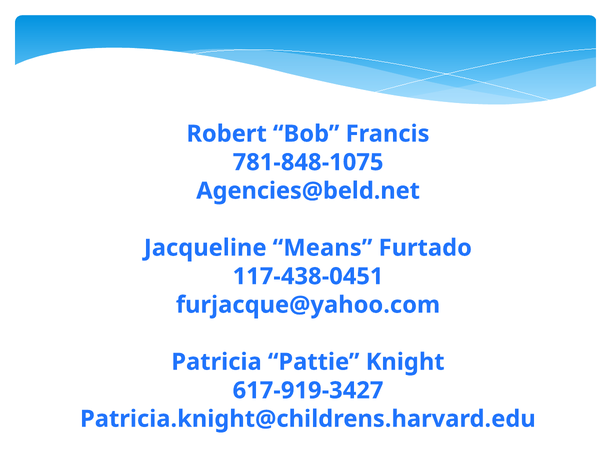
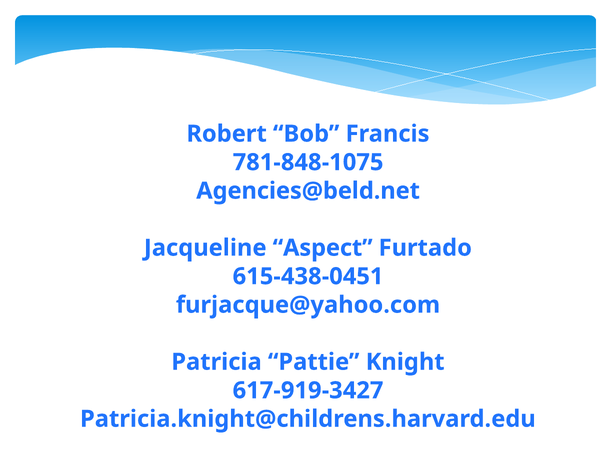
Means: Means -> Aspect (323, 248)
117-438-0451: 117-438-0451 -> 615-438-0451 (308, 277)
